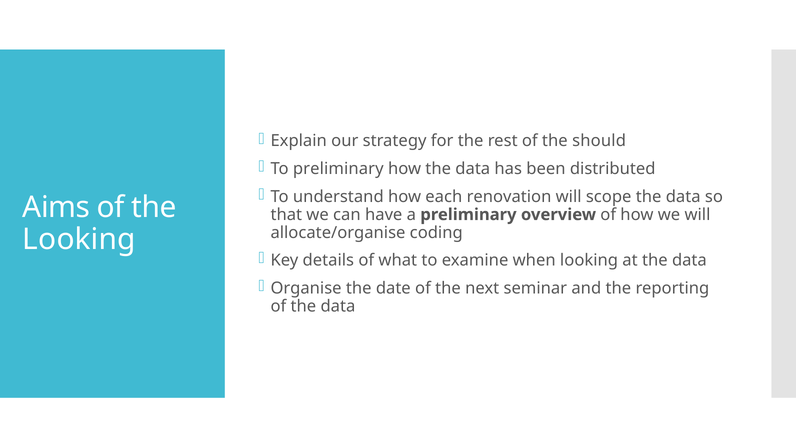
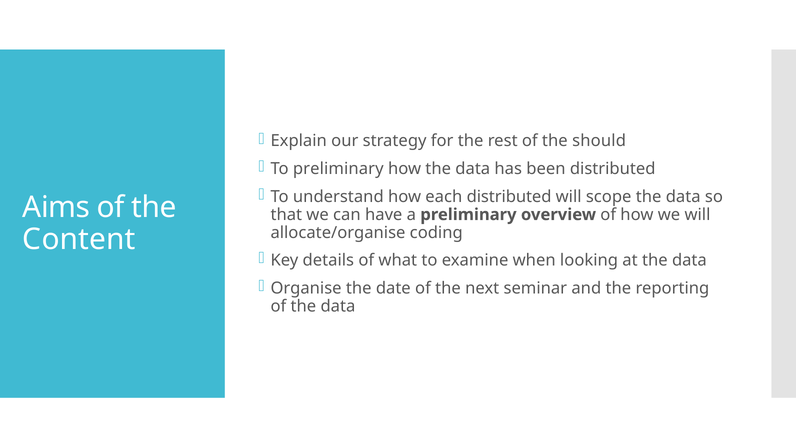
each renovation: renovation -> distributed (509, 197)
Looking: Looking -> Content (79, 240)
